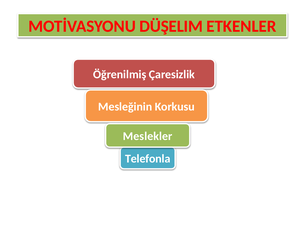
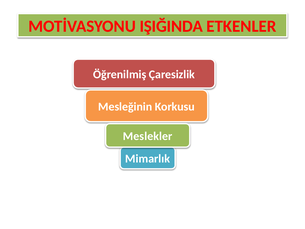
DÜŞELIM: DÜŞELIM -> IŞIĞINDA (171, 26)
Telefonla: Telefonla -> Mimarlık (148, 159)
